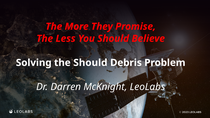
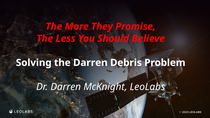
the Should: Should -> Darren (90, 63)
